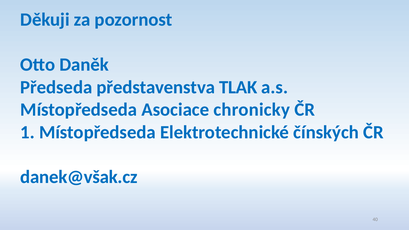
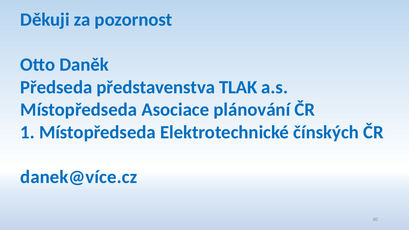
chronicky: chronicky -> plánování (252, 110)
danek@však.cz: danek@však.cz -> danek@více.cz (79, 177)
